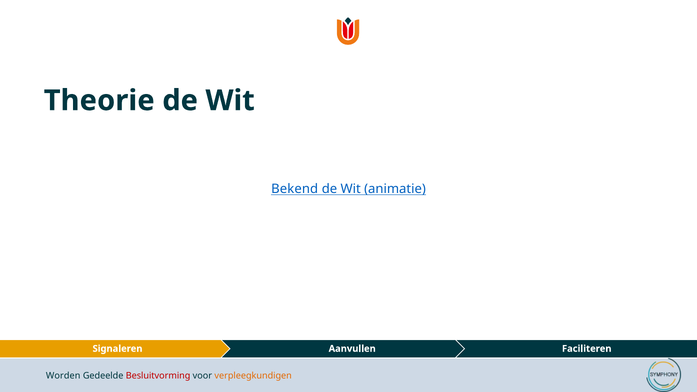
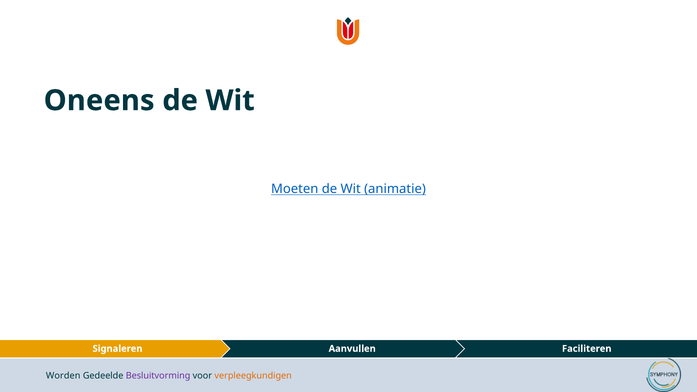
Theorie: Theorie -> Oneens (99, 101)
Bekend: Bekend -> Moeten (295, 189)
Besluitvorming colour: red -> purple (158, 376)
